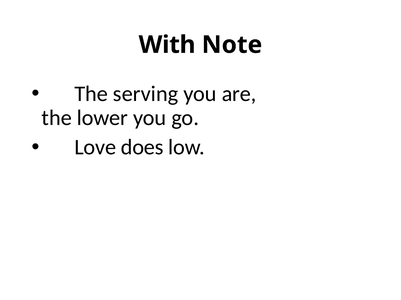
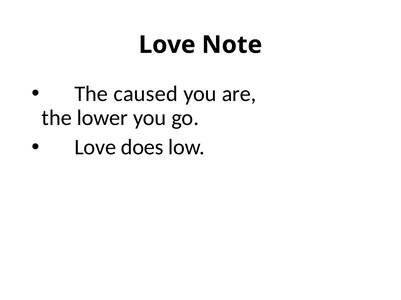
With: With -> Love (167, 45)
serving: serving -> caused (146, 94)
